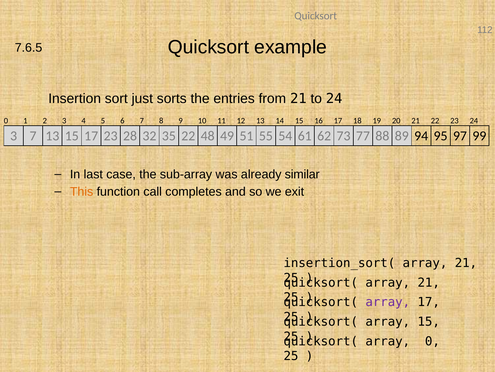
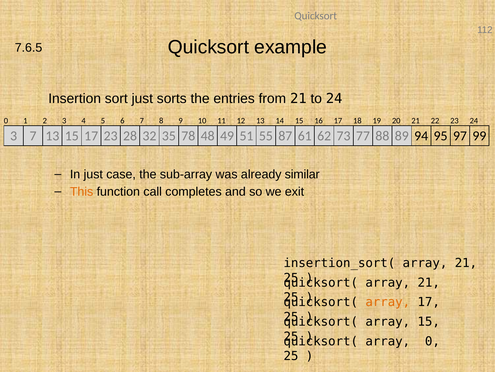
35 22: 22 -> 78 (188, 136)
54: 54 -> 87 (285, 136)
In last: last -> just (93, 174)
array colour: purple -> orange (388, 302)
